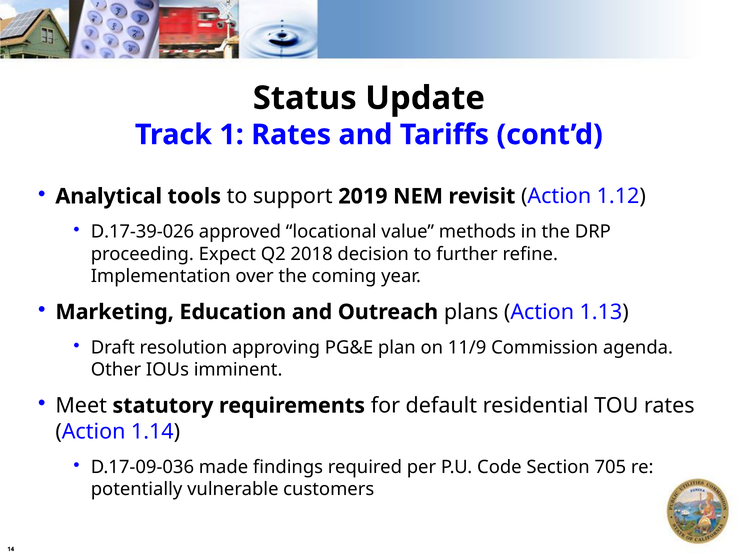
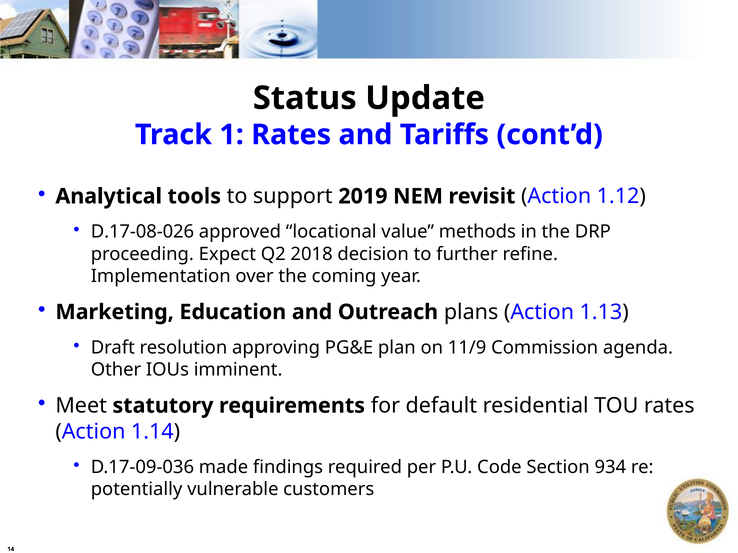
D.17-39-026: D.17-39-026 -> D.17-08-026 (142, 232)
705: 705 -> 934 (610, 467)
